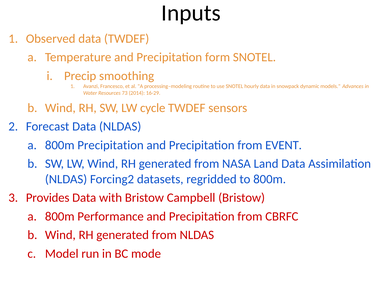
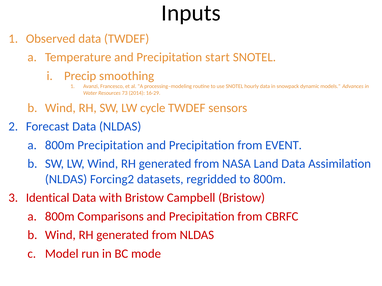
form: form -> start (217, 57)
Provides: Provides -> Identical (48, 198)
Performance: Performance -> Comparisons (111, 217)
